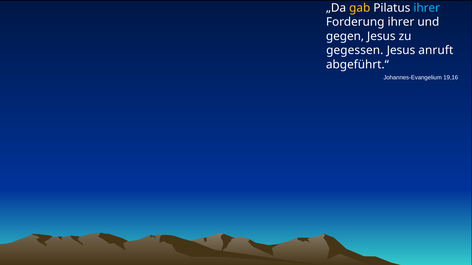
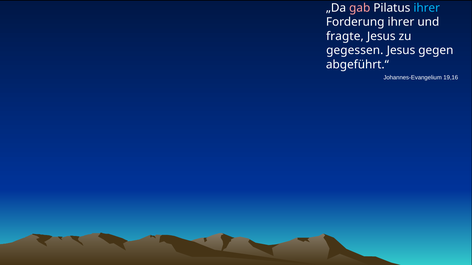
gab colour: yellow -> pink (360, 8)
gegen: gegen -> fragte (345, 36)
anruft: anruft -> gegen (436, 50)
